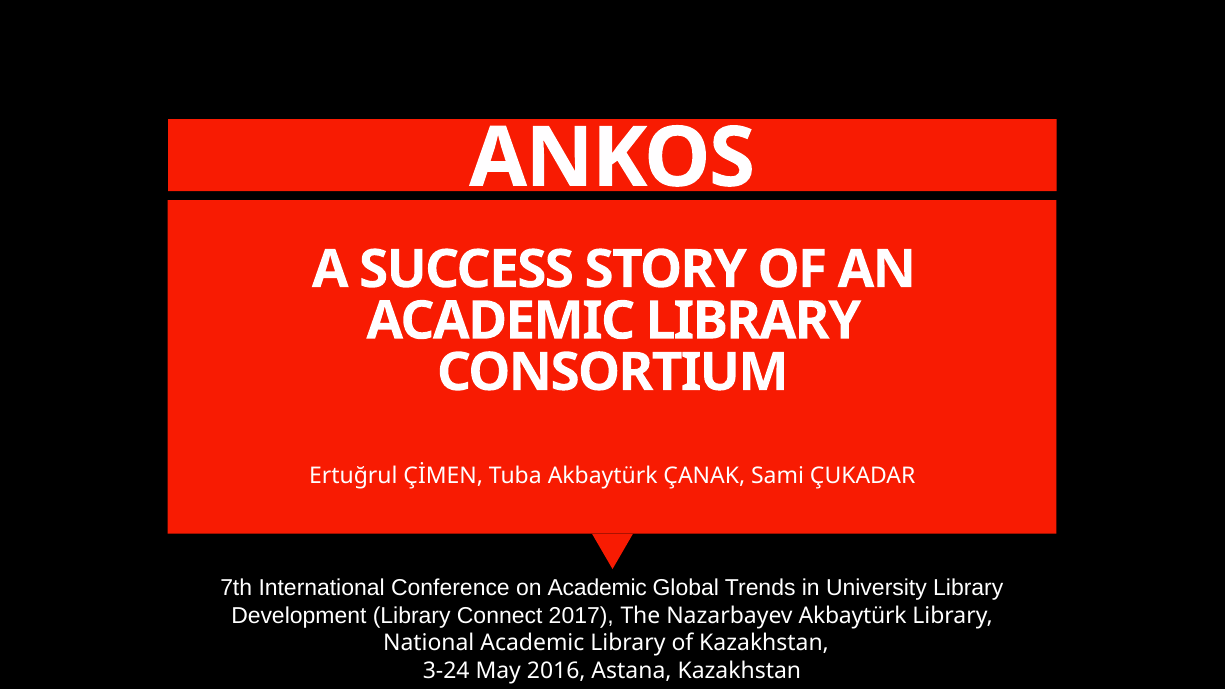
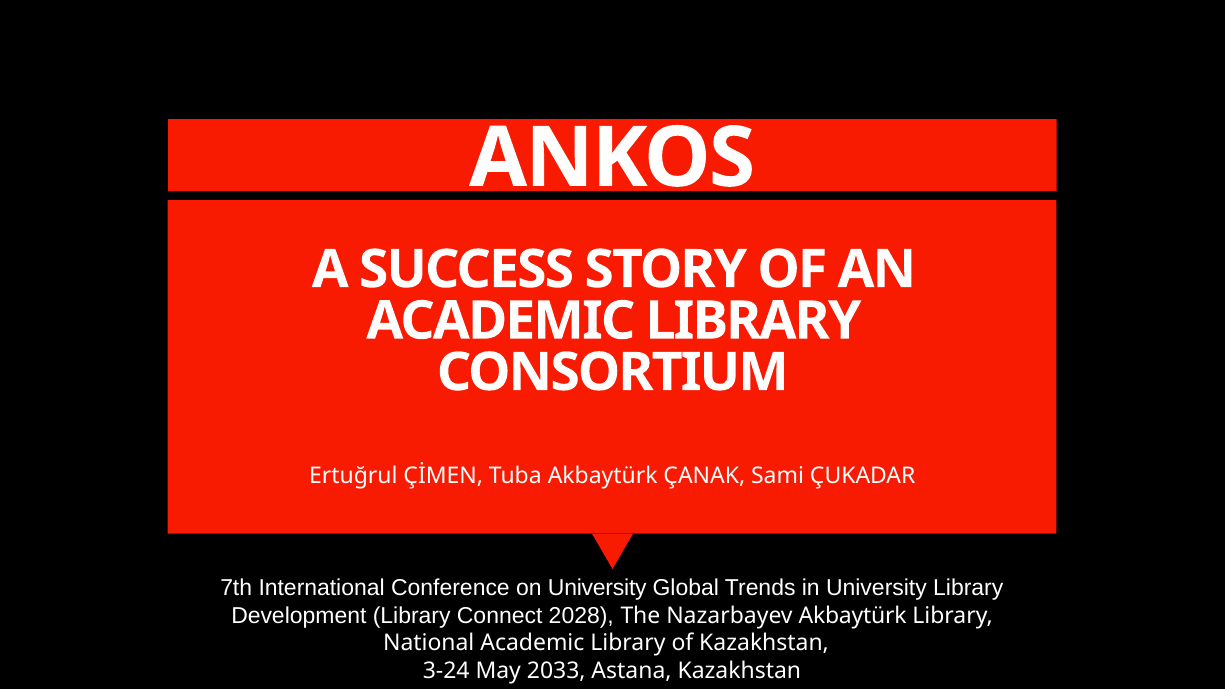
on Academic: Academic -> University (597, 588)
2017: 2017 -> 2028 (581, 616)
2016: 2016 -> 2033 (556, 671)
